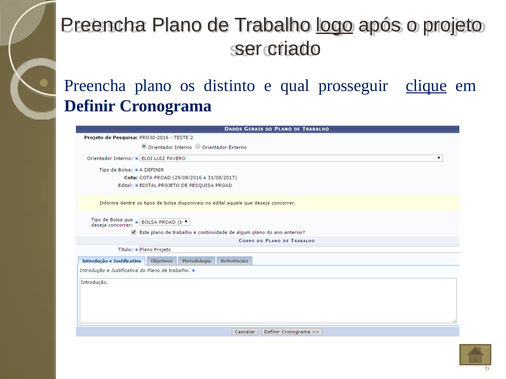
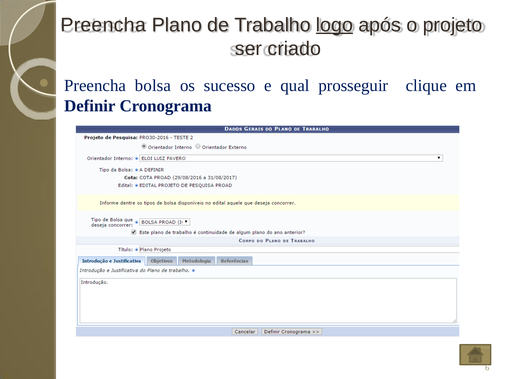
plano: plano -> bolsa (153, 86)
distinto: distinto -> sucesso (230, 86)
clique underline: present -> none (426, 86)
